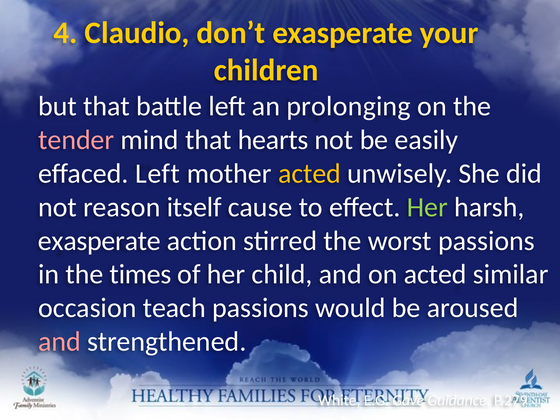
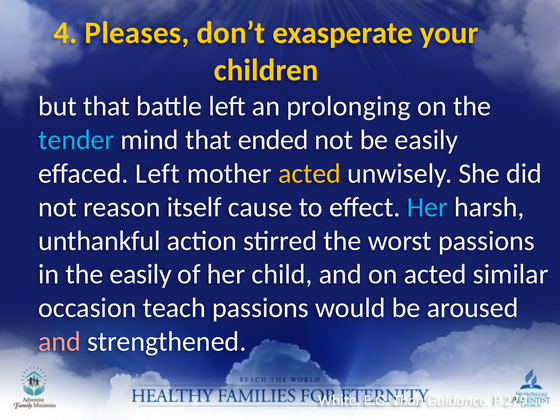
Claudio: Claudio -> Pleases (137, 33)
tender colour: pink -> light blue (76, 140)
hearts: hearts -> ended (273, 140)
Her colour: light green -> light blue (427, 207)
exasperate: exasperate -> unthankful (99, 241)
the times: times -> easily (141, 274)
Gave: Gave -> Than (408, 400)
